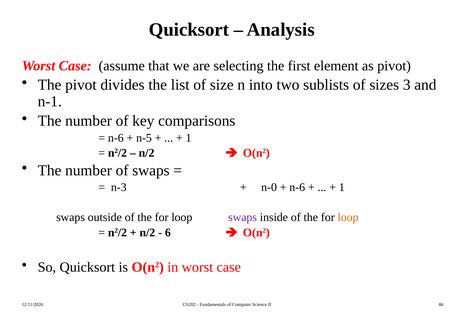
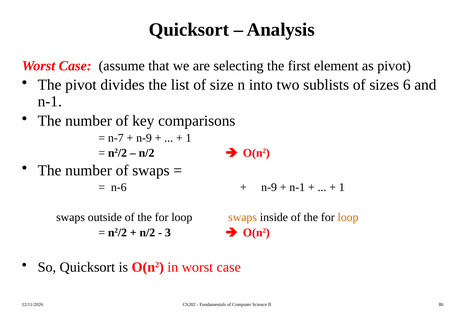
3: 3 -> 6 (407, 85)
n-6: n-6 -> n-7 (116, 138)
n-5: n-5 -> n-9 (144, 138)
n-3: n-3 -> n-6 (119, 187)
n-0: n-0 -> n-9 (269, 187)
n-6: n-6 -> n-1 (297, 187)
swaps colour: purple -> orange (243, 217)
6: 6 -> 3 (168, 233)
